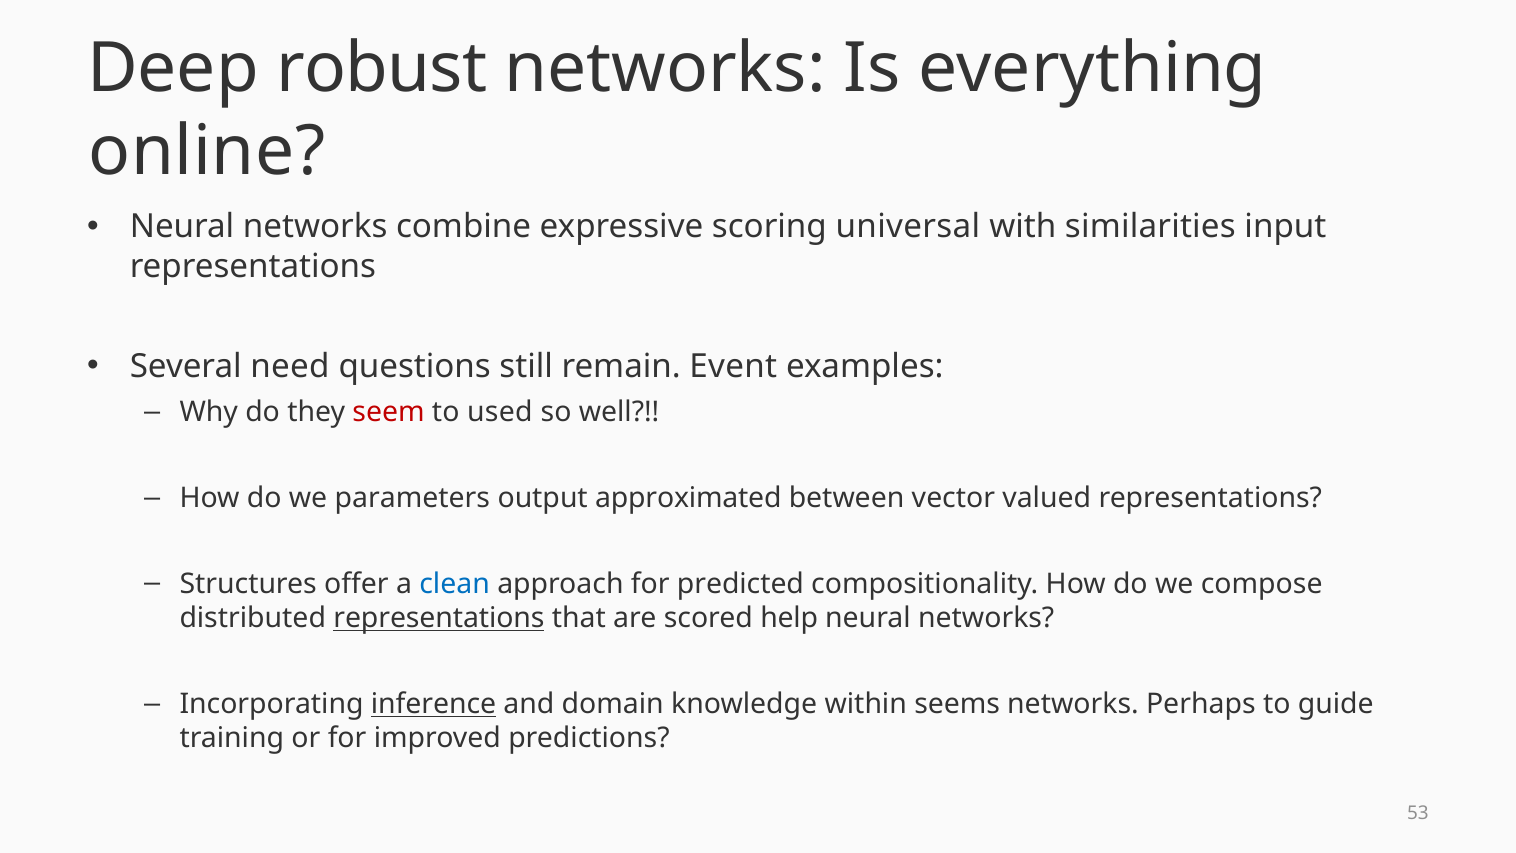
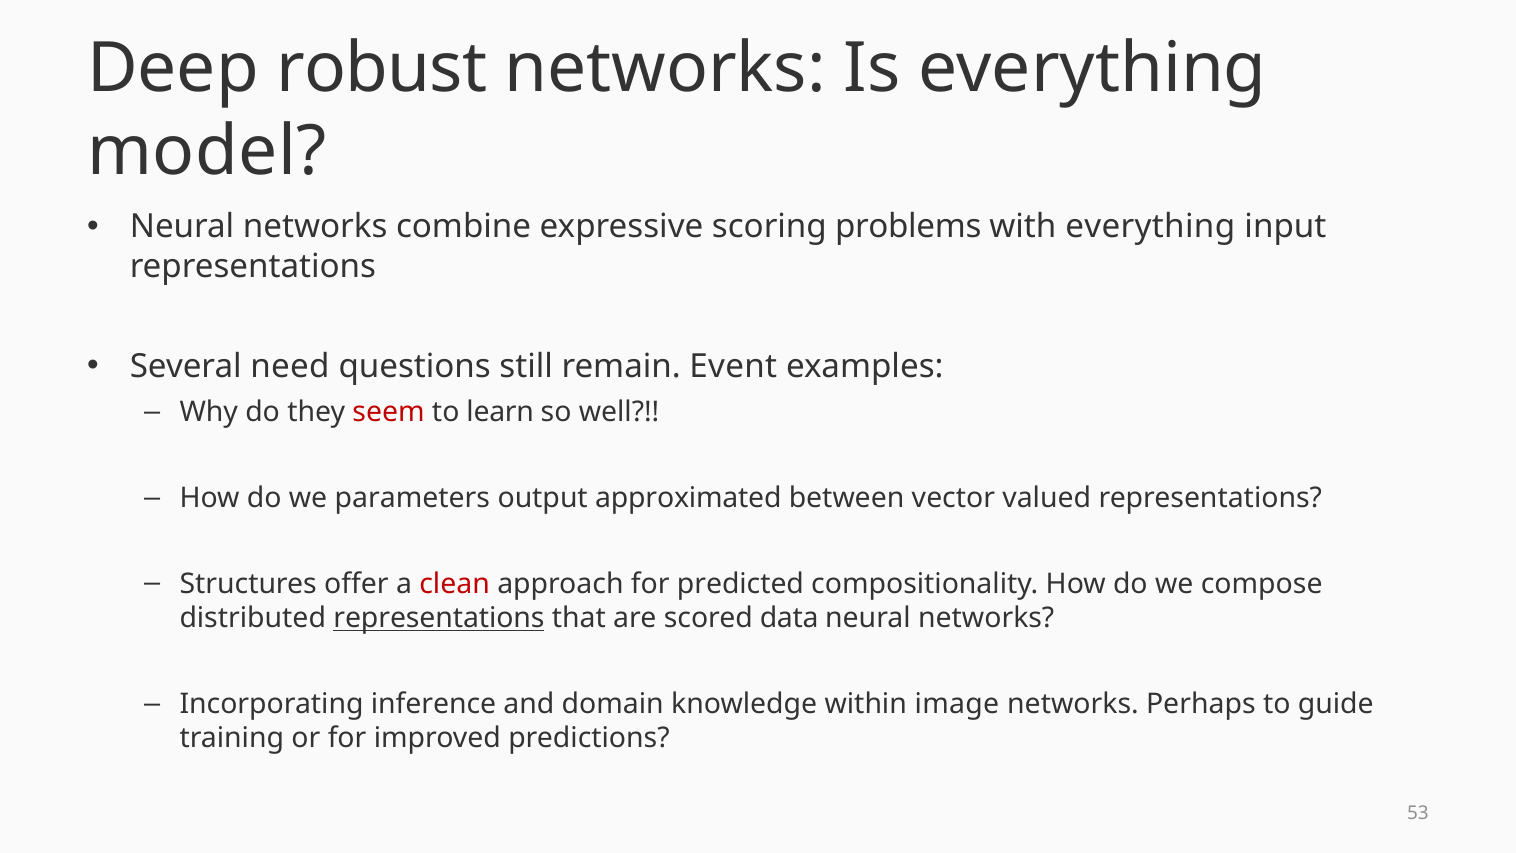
online: online -> model (207, 152)
universal: universal -> problems (908, 227)
with similarities: similarities -> everything (1150, 227)
used: used -> learn (500, 412)
clean colour: blue -> red (455, 584)
help: help -> data (789, 618)
inference underline: present -> none (434, 704)
seems: seems -> image (957, 704)
